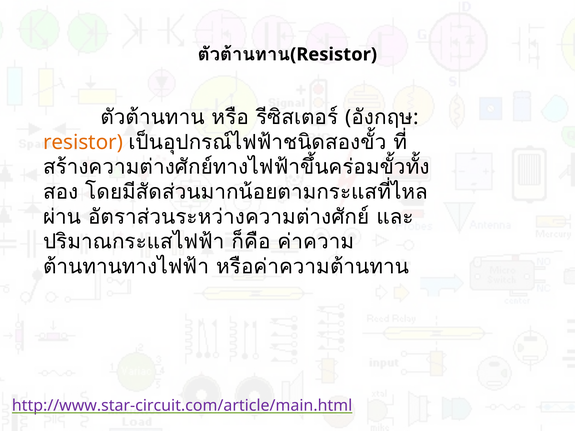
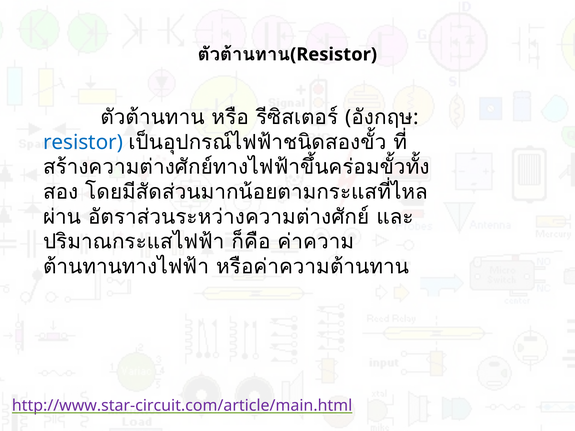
resistor colour: orange -> blue (83, 142)
